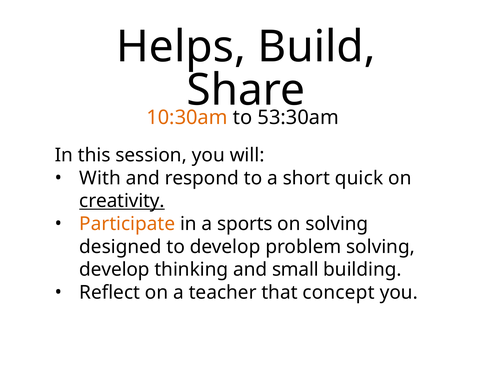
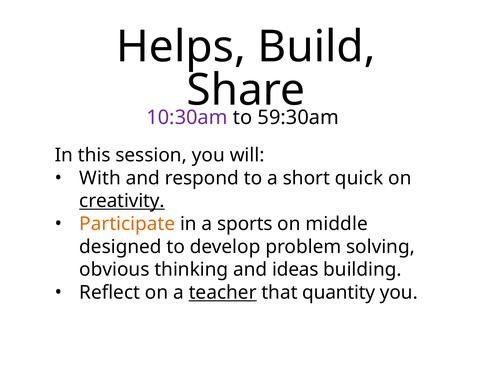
10:30am colour: orange -> purple (187, 117)
53:30am: 53:30am -> 59:30am (298, 117)
on solving: solving -> middle (337, 224)
develop: develop -> obvious (114, 269)
small: small -> ideas (295, 269)
teacher underline: none -> present (223, 292)
concept: concept -> quantity (339, 292)
